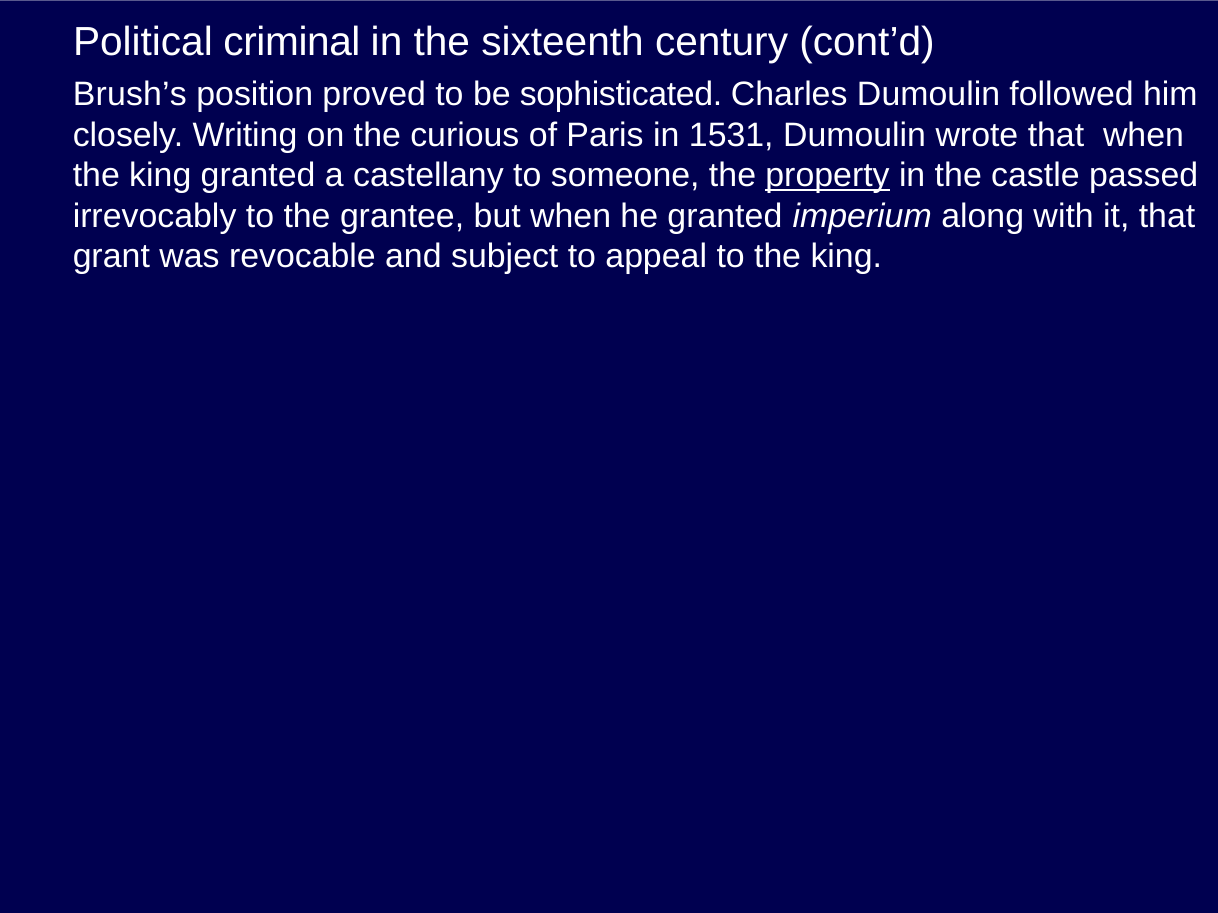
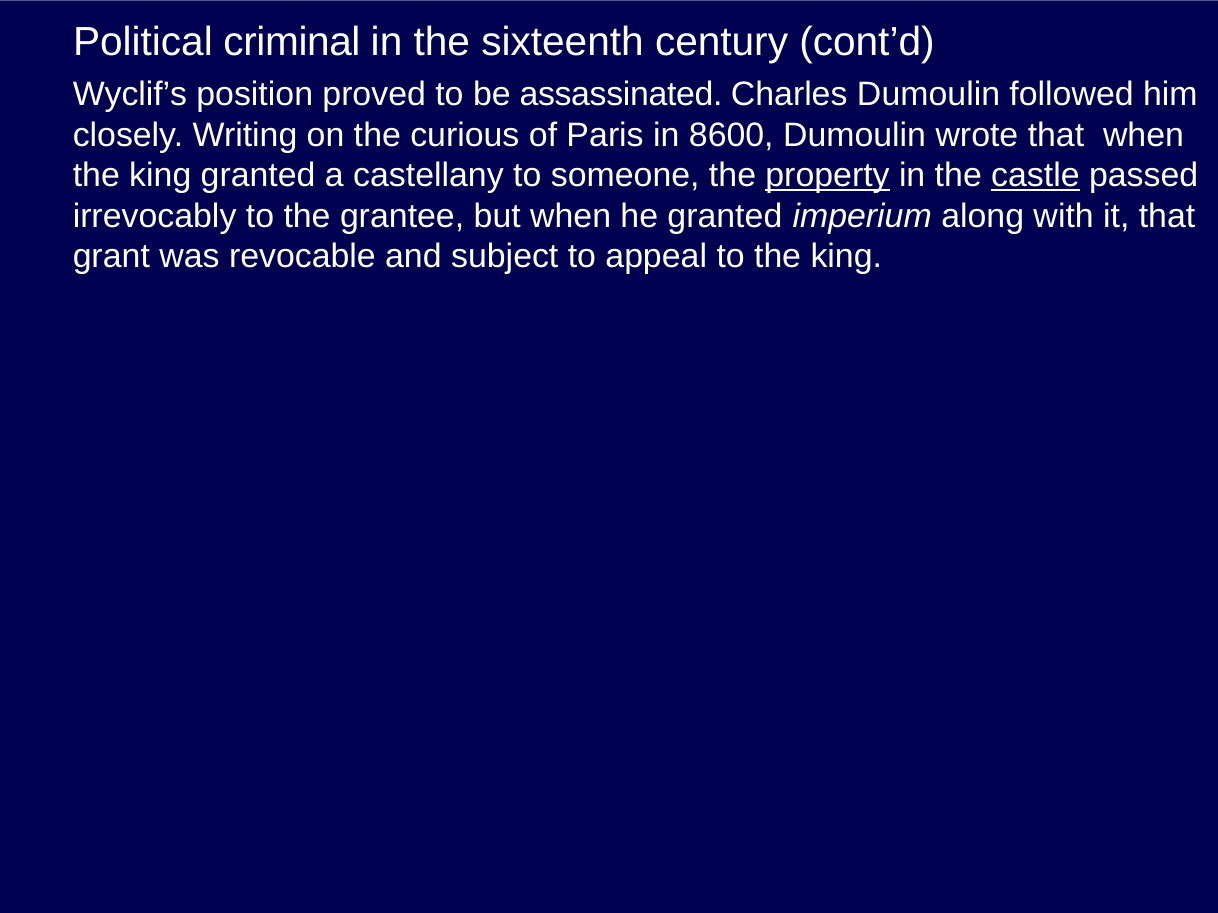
Brush’s: Brush’s -> Wyclif’s (130, 94)
sophisticated: sophisticated -> assassinated (621, 94)
1531: 1531 -> 8600 (731, 135)
castle underline: none -> present (1035, 176)
